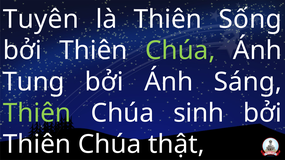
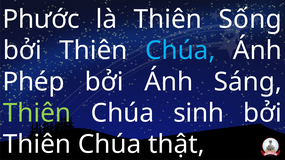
Tuyên: Tuyên -> Phước (41, 19)
Chúa colour: light green -> light blue (180, 51)
Tung: Tung -> Phép (34, 82)
